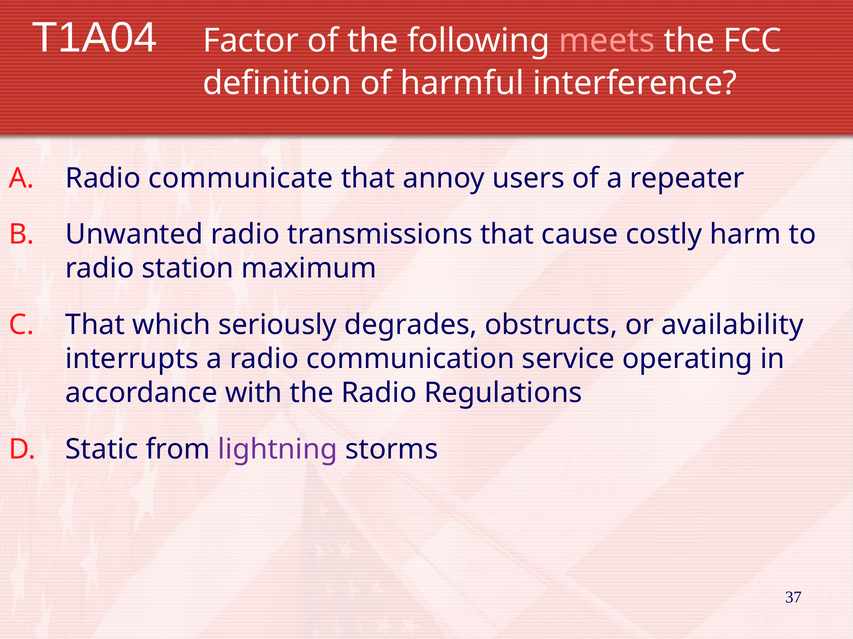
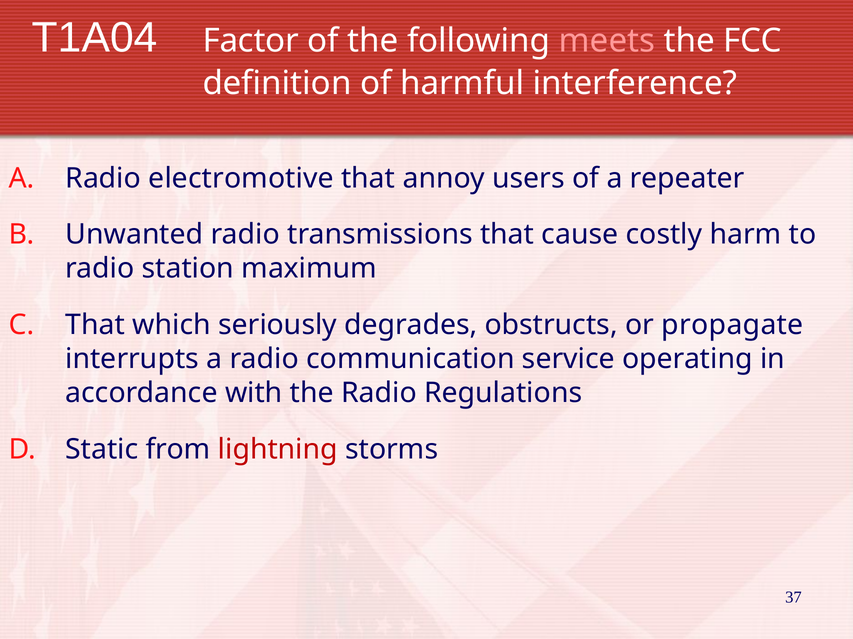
communicate: communicate -> electromotive (241, 178)
availability: availability -> propagate (732, 325)
lightning colour: purple -> red (278, 450)
